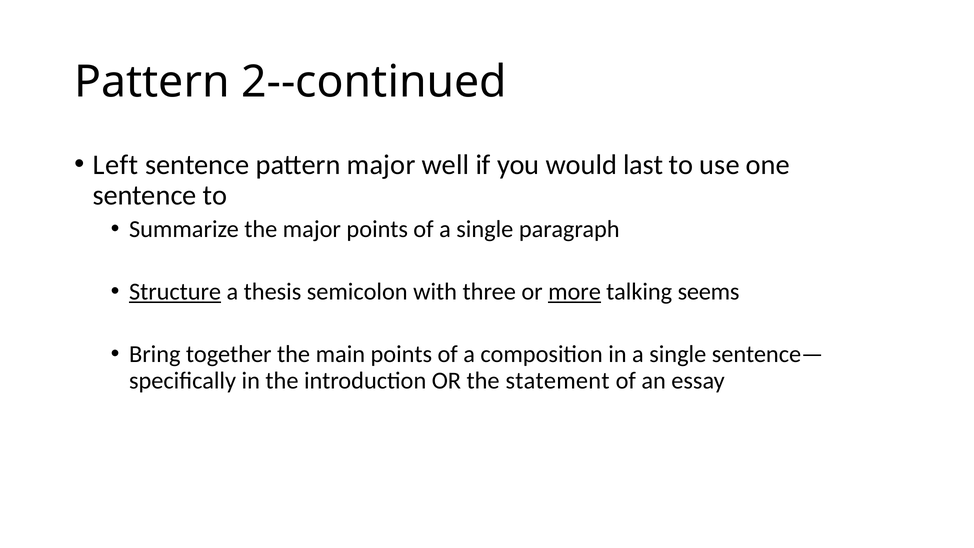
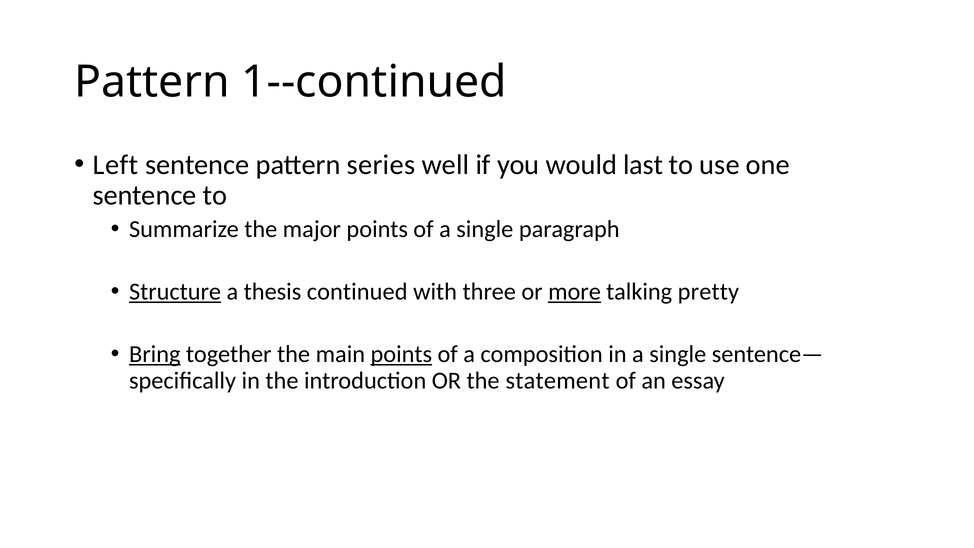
2--continued: 2--continued -> 1--continued (374, 82)
pattern major: major -> series (381, 165)
semicolon: semicolon -> continued (357, 292)
seems: seems -> pretty (708, 292)
Bring underline: none -> present (155, 354)
points underline: none -> present (401, 354)
